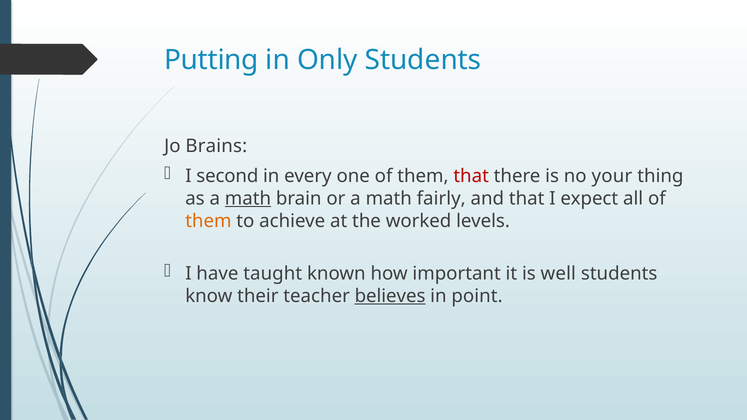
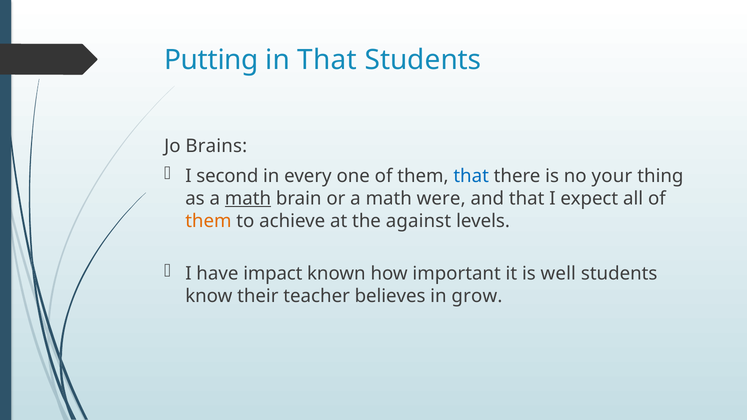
in Only: Only -> That (327, 60)
that colour: red -> blue (471, 176)
fairly: fairly -> were (441, 199)
worked: worked -> against (418, 221)
taught: taught -> impact (273, 274)
believes underline: present -> none (390, 296)
point: point -> grow (477, 296)
